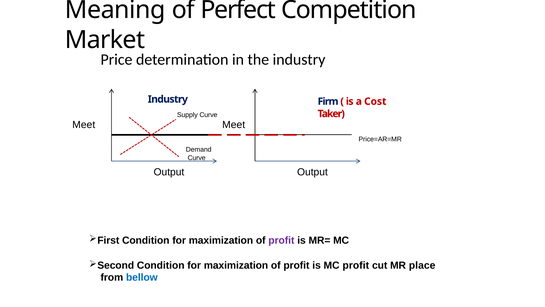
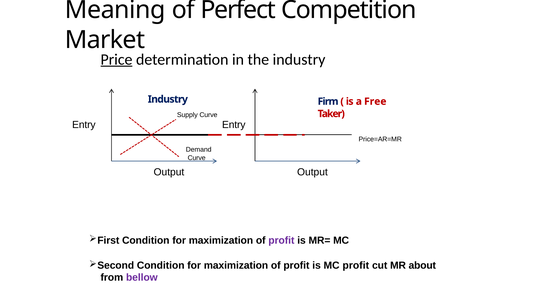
Price underline: none -> present (116, 59)
Cost: Cost -> Free (375, 101)
Meet: Meet -> Entry (84, 124)
Meet: Meet -> Entry (234, 124)
MR place: place -> about (422, 265)
bellow colour: blue -> purple (142, 277)
